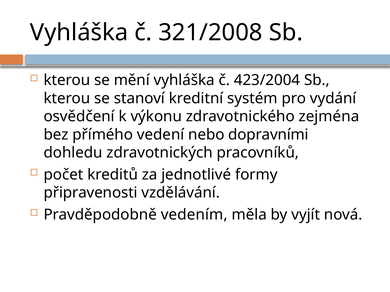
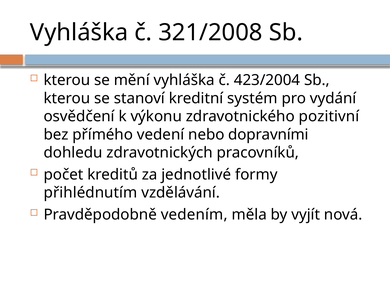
zejména: zejména -> pozitivní (329, 117)
připravenosti: připravenosti -> přihlédnutím (91, 193)
